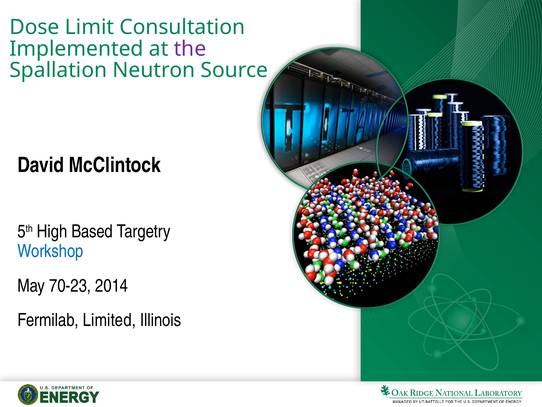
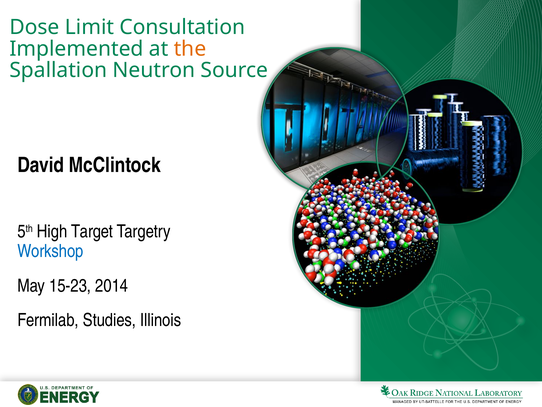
the colour: purple -> orange (190, 49)
Based: Based -> Target (92, 231)
70-23: 70-23 -> 15-23 (70, 285)
Limited: Limited -> Studies (109, 320)
